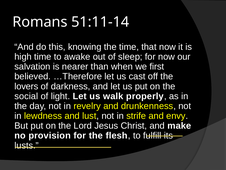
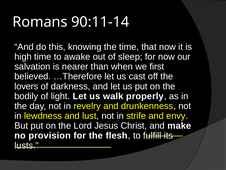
51:11-14: 51:11-14 -> 90:11-14 (100, 22)
social: social -> bodily (26, 96)
